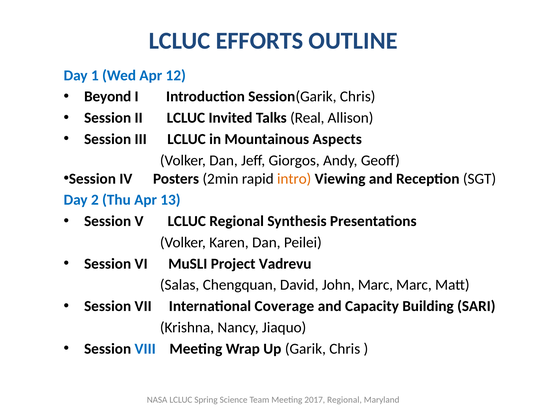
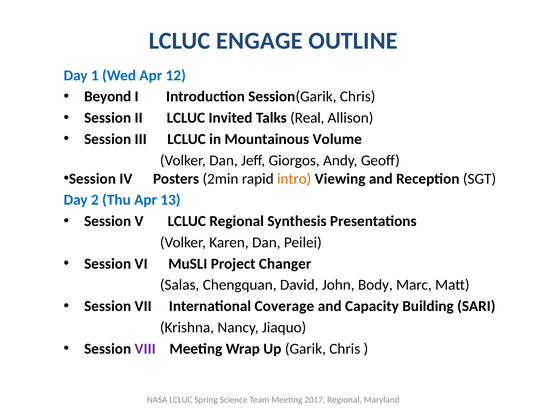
EFFORTS: EFFORTS -> ENGAGE (259, 41)
Aspects: Aspects -> Volume (337, 139)
Vadrevu: Vadrevu -> Changer (285, 264)
John Marc: Marc -> Body (375, 285)
VIII colour: blue -> purple (145, 349)
